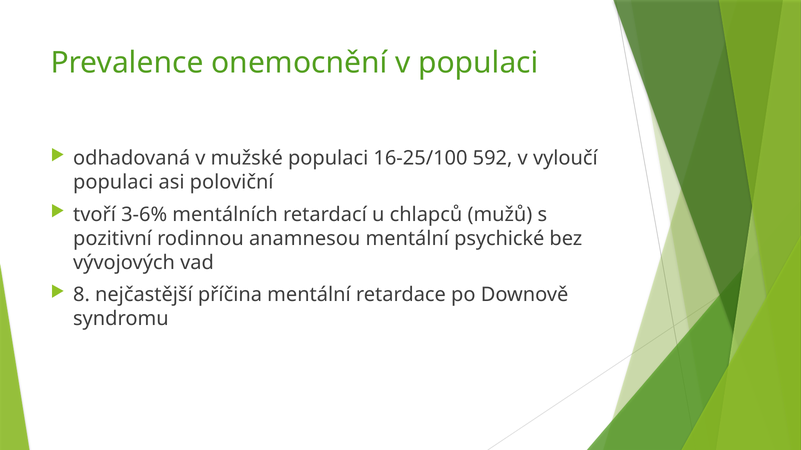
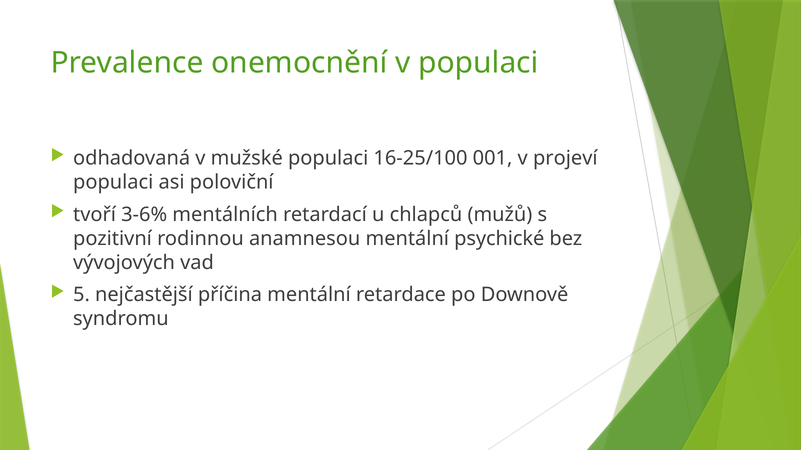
592: 592 -> 001 (493, 158)
vyloučí: vyloučí -> projeví (565, 158)
8: 8 -> 5 (81, 295)
